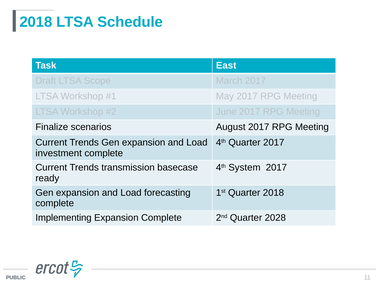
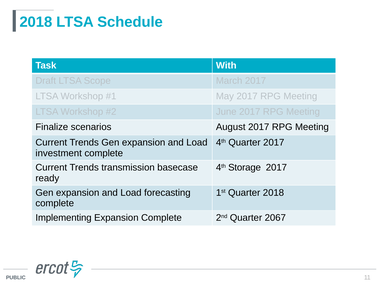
East: East -> With (226, 65)
System: System -> Storage (245, 168)
2028: 2028 -> 2067 (275, 218)
